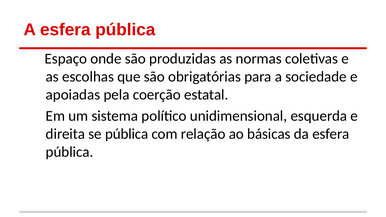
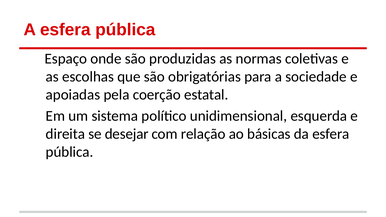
se pública: pública -> desejar (127, 134)
